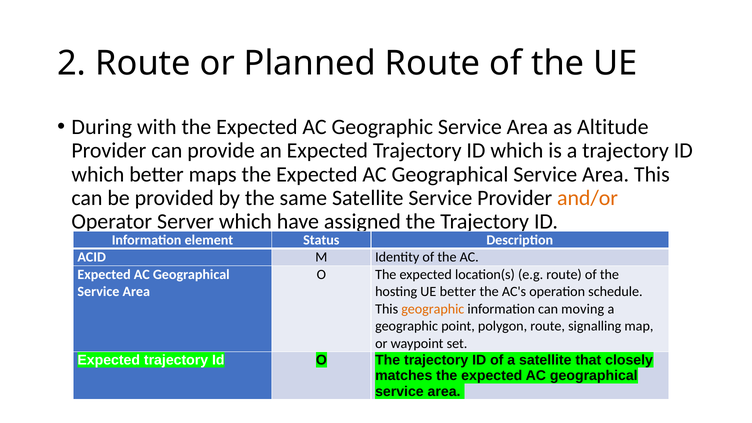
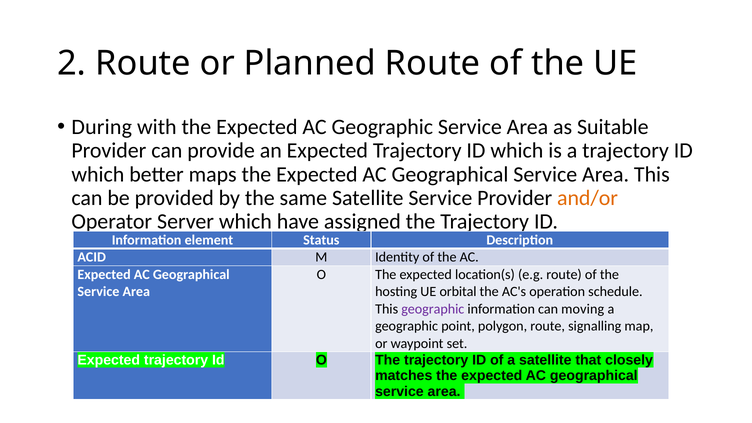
Altitude: Altitude -> Suitable (613, 127)
UE better: better -> orbital (458, 292)
geographic colour: orange -> purple (433, 309)
